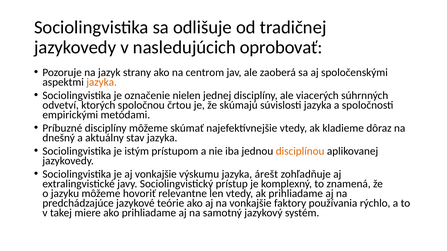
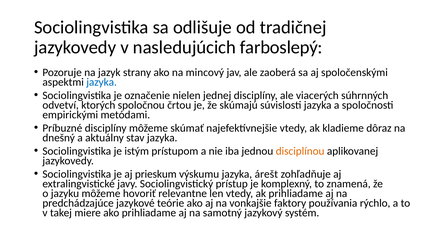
oprobovať: oprobovať -> farboslepý (281, 48)
centrom: centrom -> mincový (205, 73)
jazyka colour: orange -> blue (102, 82)
aj vonkajšie: vonkajšie -> prieskum (156, 174)
